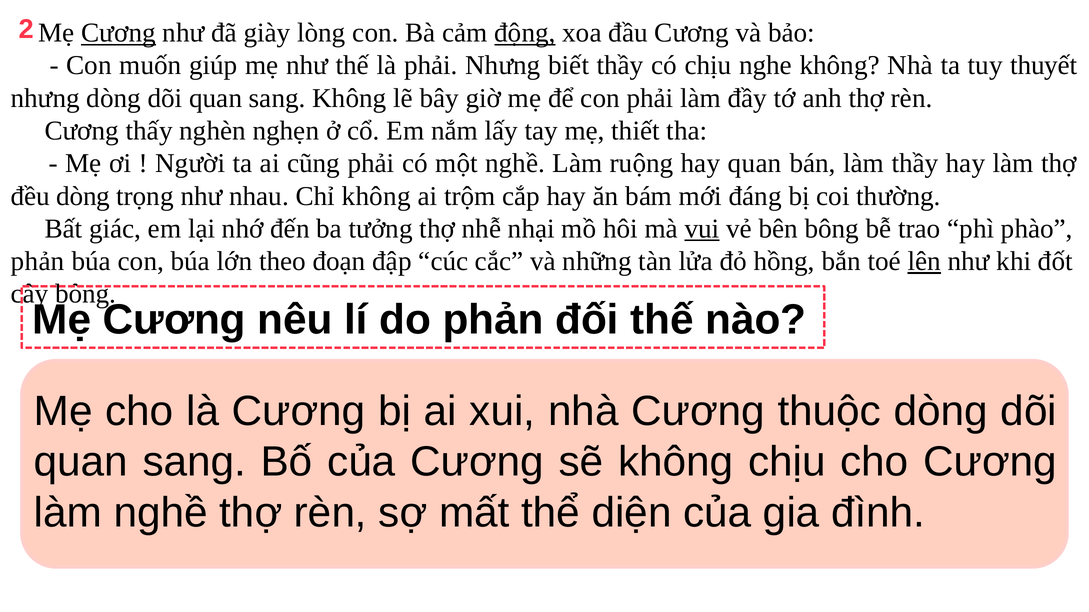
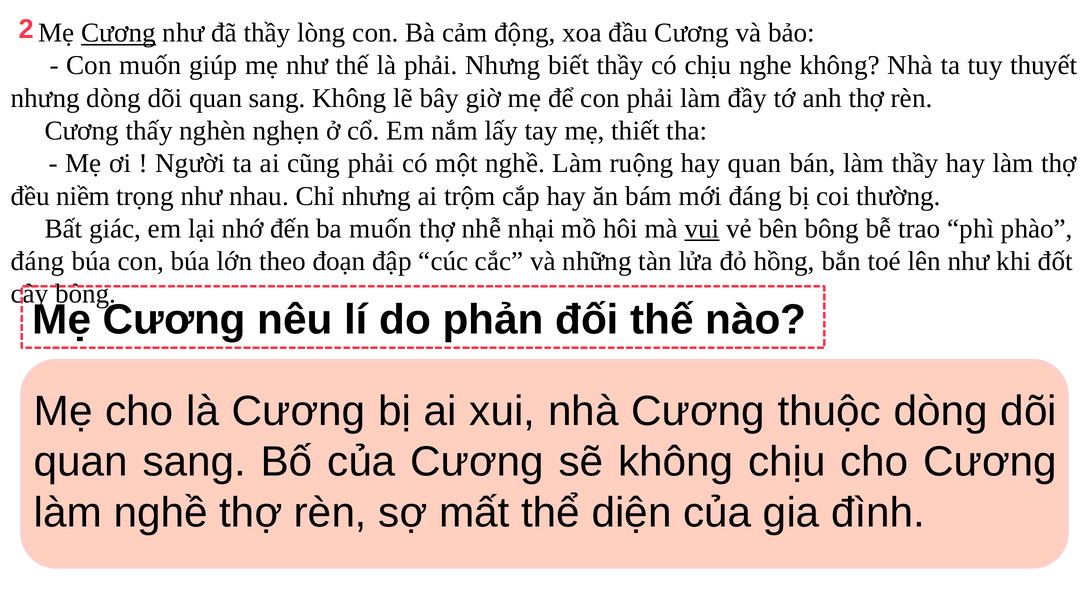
đã giày: giày -> thầy (267, 33)
động underline: present -> none (525, 33)
đều dòng: dòng -> niềm (83, 196)
Chỉ không: không -> nhưng (376, 196)
ba tưởng: tưởng -> muốn (381, 229)
phản: phản -> đáng (38, 262)
lên underline: present -> none (924, 262)
